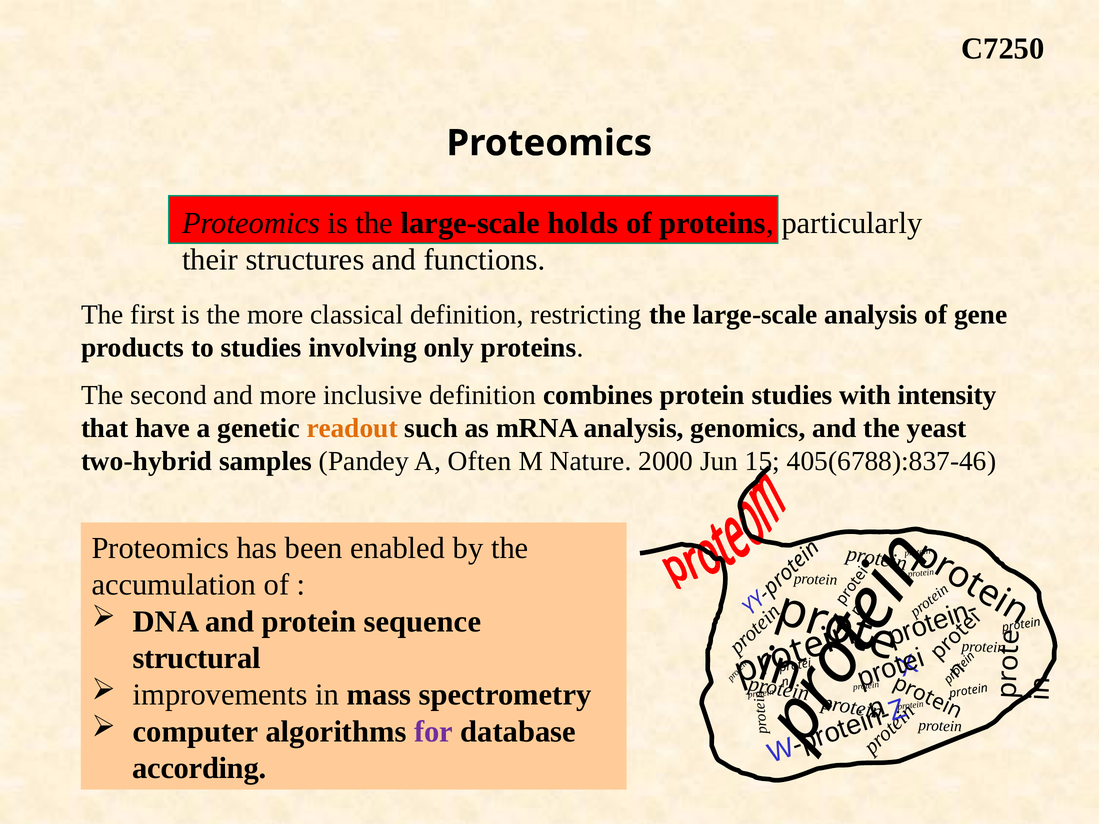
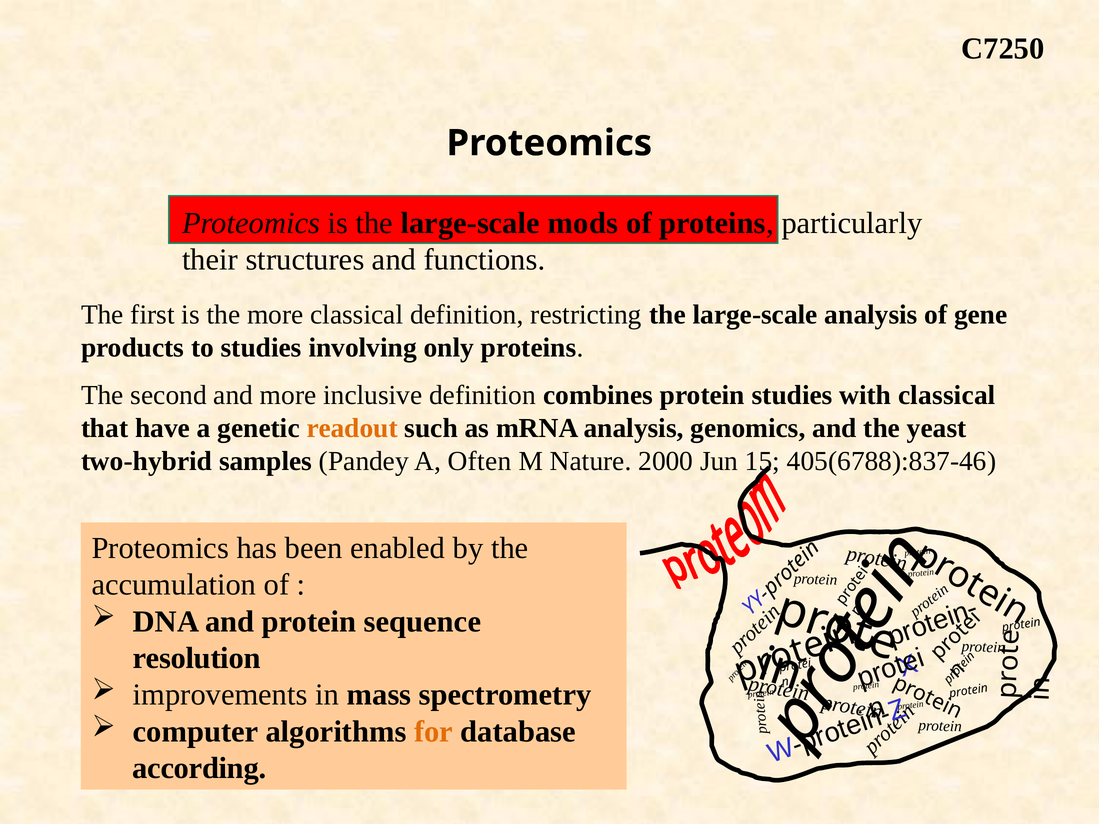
holds: holds -> mods (583, 223)
with intensity: intensity -> classical (947, 395)
structural: structural -> resolution (197, 658)
for colour: purple -> orange (434, 732)
